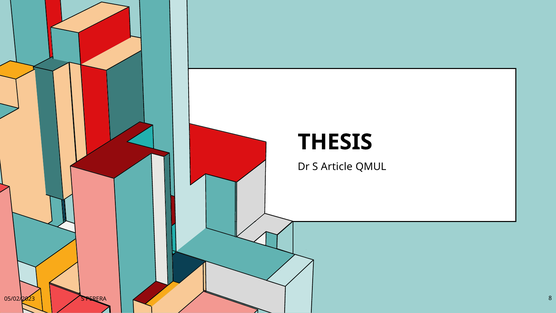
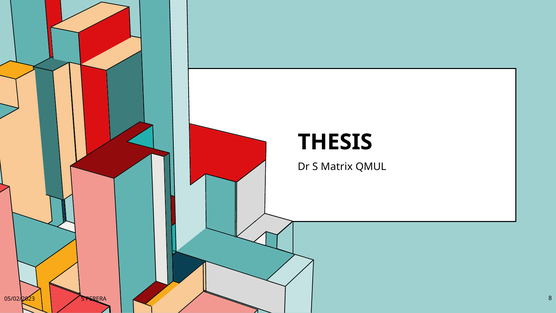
Article: Article -> Matrix (337, 167)
